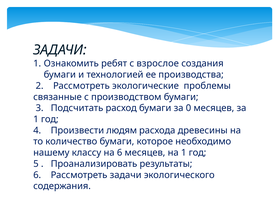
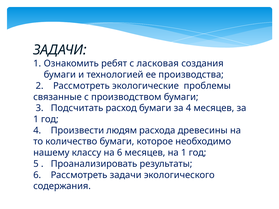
взрослое: взрослое -> ласковая (158, 64)
за 0: 0 -> 4 (188, 108)
